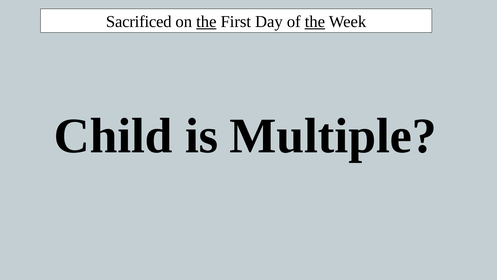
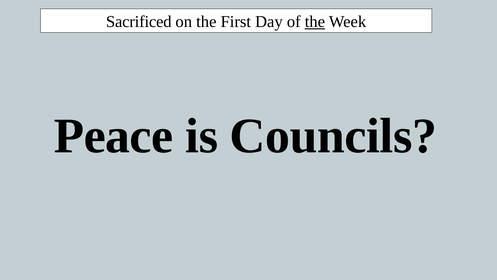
the underline: present -> none (206, 22)
Child: Child -> Peace (113, 136)
Multiple: Multiple -> Councils (333, 136)
